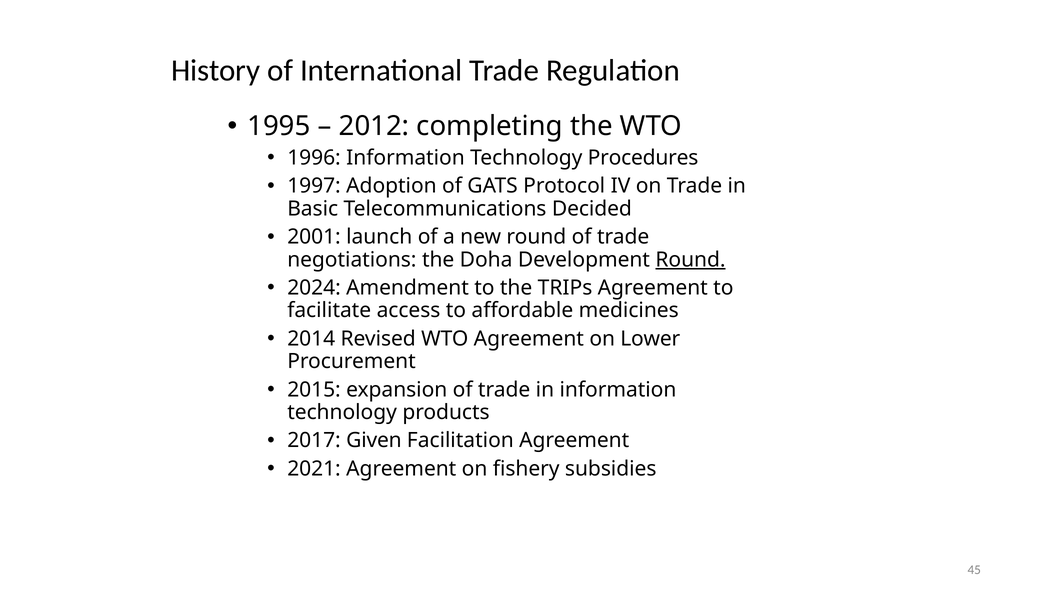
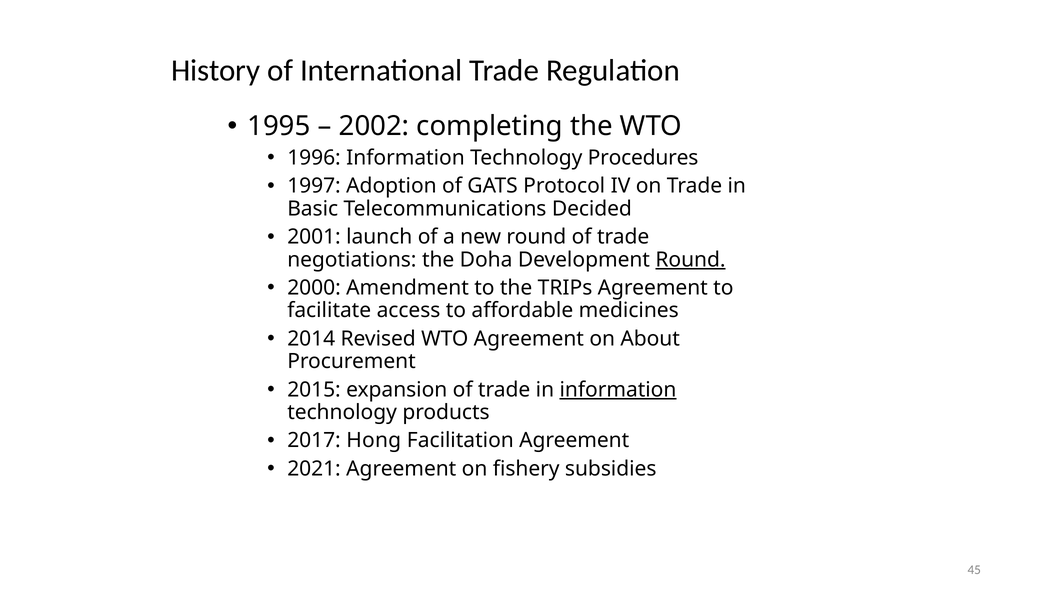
2012: 2012 -> 2002 (374, 126)
2024: 2024 -> 2000 (314, 288)
Lower: Lower -> About (650, 339)
information underline: none -> present (618, 390)
Given: Given -> Hong (374, 441)
